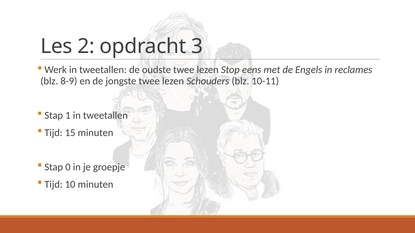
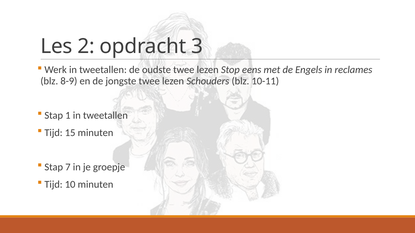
0: 0 -> 7 (68, 167)
